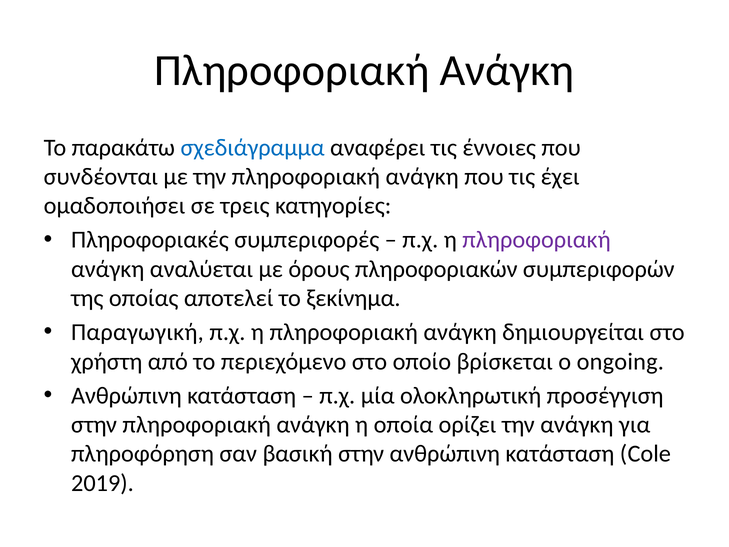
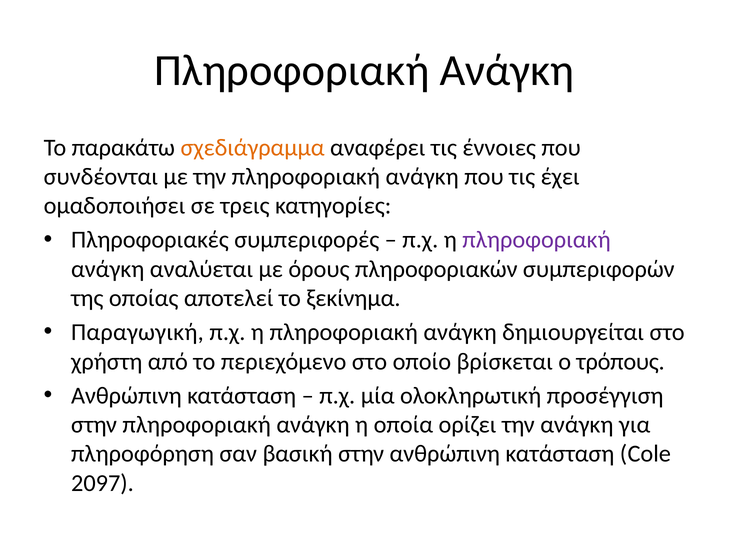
σχεδιάγραμμα colour: blue -> orange (253, 148)
ongoing: ongoing -> τρόπους (621, 361)
2019: 2019 -> 2097 (102, 483)
